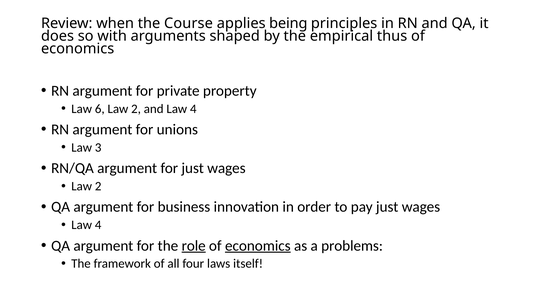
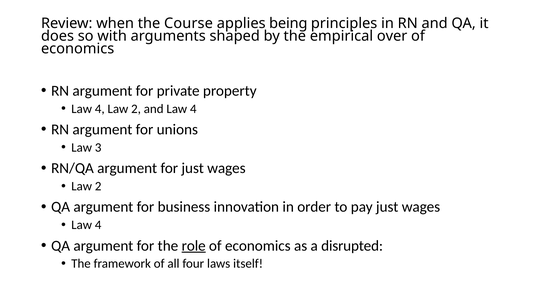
thus: thus -> over (392, 36)
6: 6 -> 4 (100, 109)
economics underline: present -> none (258, 245)
problems: problems -> disrupted (352, 245)
